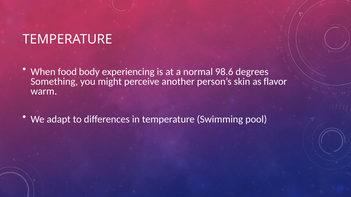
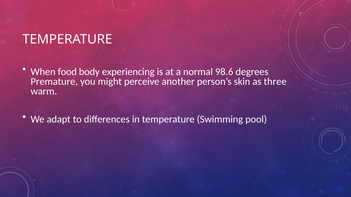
Something: Something -> Premature (54, 82)
flavor: flavor -> three (275, 82)
